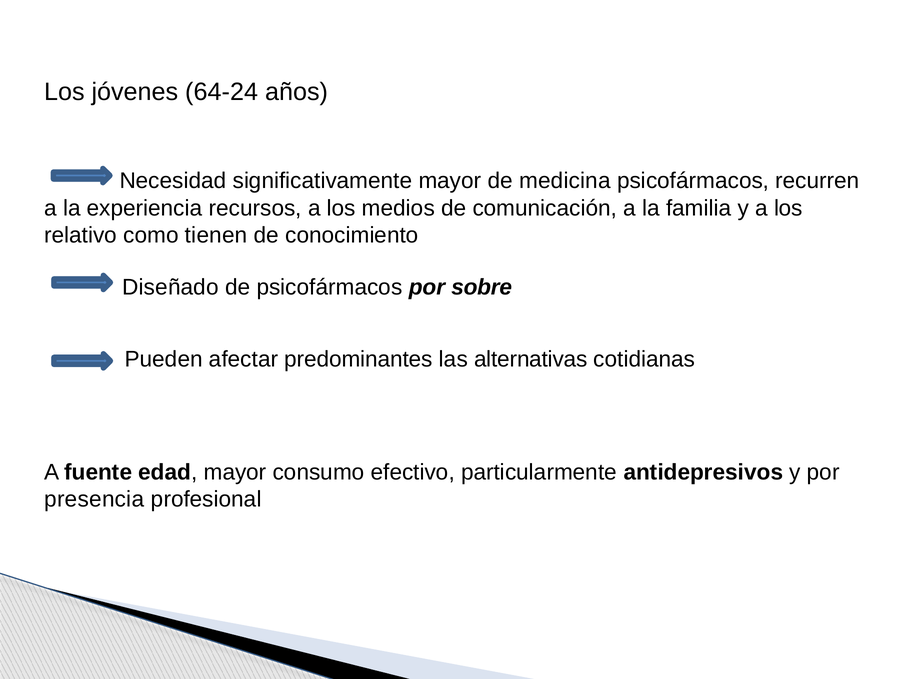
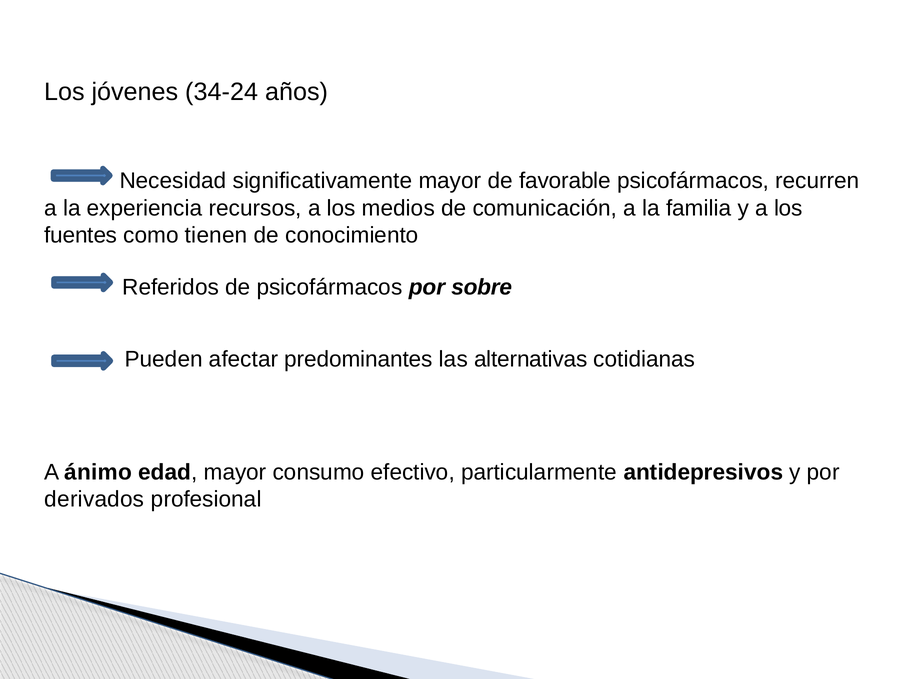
64-24: 64-24 -> 34-24 (222, 92)
medicina: medicina -> favorable (565, 181)
relativo: relativo -> fuentes (81, 235)
Diseñado: Diseñado -> Referidos (171, 287)
fuente: fuente -> ánimo (98, 472)
presencia: presencia -> derivados (94, 499)
